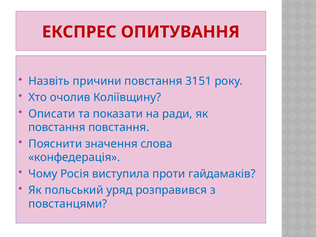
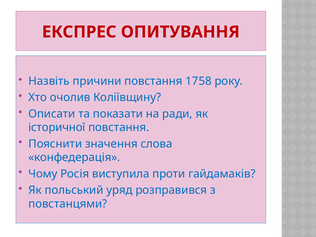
3151: 3151 -> 1758 (199, 81)
повстання: повстання -> історичної (57, 127)
